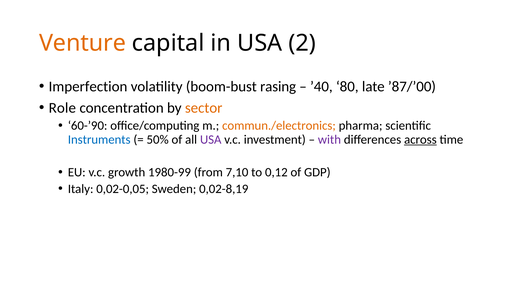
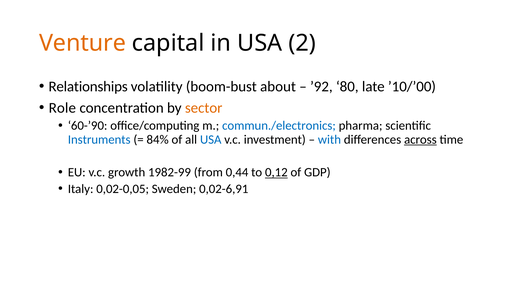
Imperfection: Imperfection -> Relationships (88, 87)
rasing: rasing -> about (278, 87)
’40: ’40 -> ’92 (321, 87)
’87/’00: ’87/’00 -> ’10/’00 (412, 87)
commun./electronics colour: orange -> blue (279, 126)
50%: 50% -> 84% (158, 139)
USA colour: purple -> blue (211, 139)
with colour: purple -> blue (329, 139)
1980-99: 1980-99 -> 1982-99 (170, 172)
7,10: 7,10 -> 0,44 (237, 172)
0,12 underline: none -> present (276, 172)
0,02-8,19: 0,02-8,19 -> 0,02-6,91 (224, 189)
